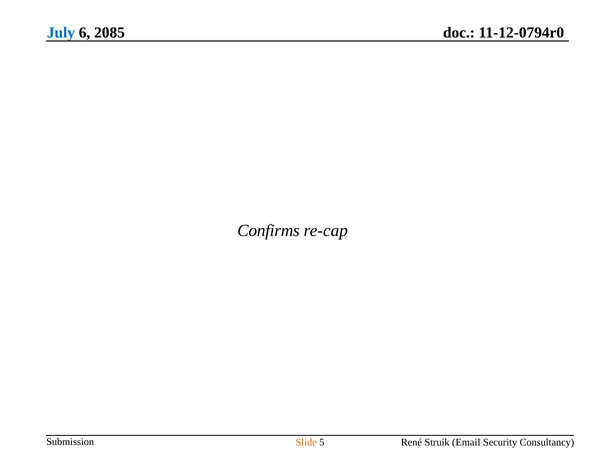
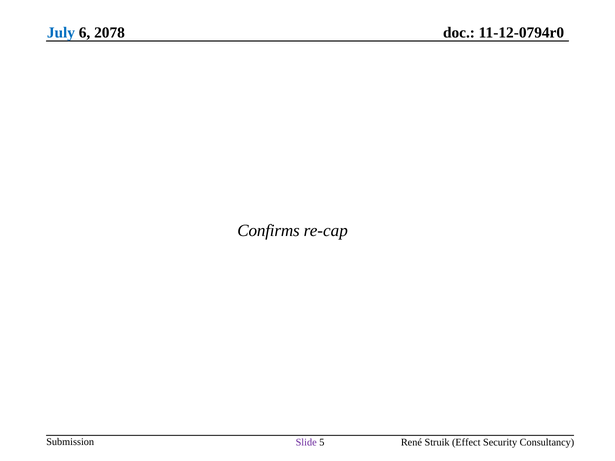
2085: 2085 -> 2078 (110, 33)
Slide colour: orange -> purple (306, 442)
Email: Email -> Effect (466, 442)
